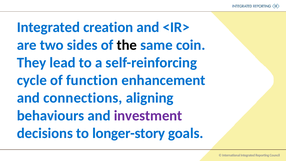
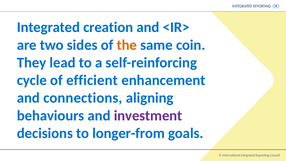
the colour: black -> orange (127, 45)
function: function -> efficient (92, 80)
longer-story: longer-story -> longer-from (129, 133)
